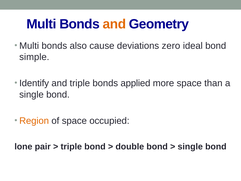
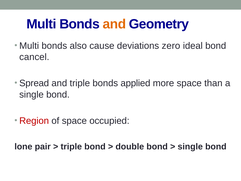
simple: simple -> cancel (34, 57)
Identify: Identify -> Spread (34, 83)
Region colour: orange -> red (34, 121)
